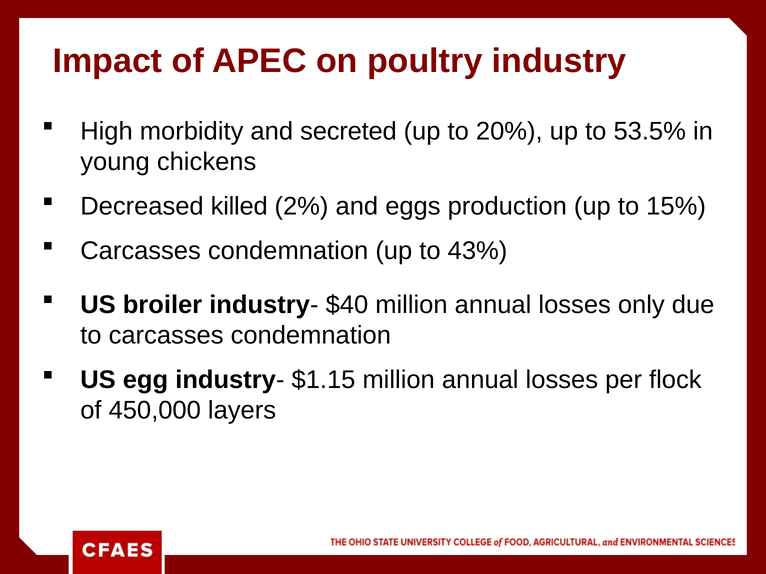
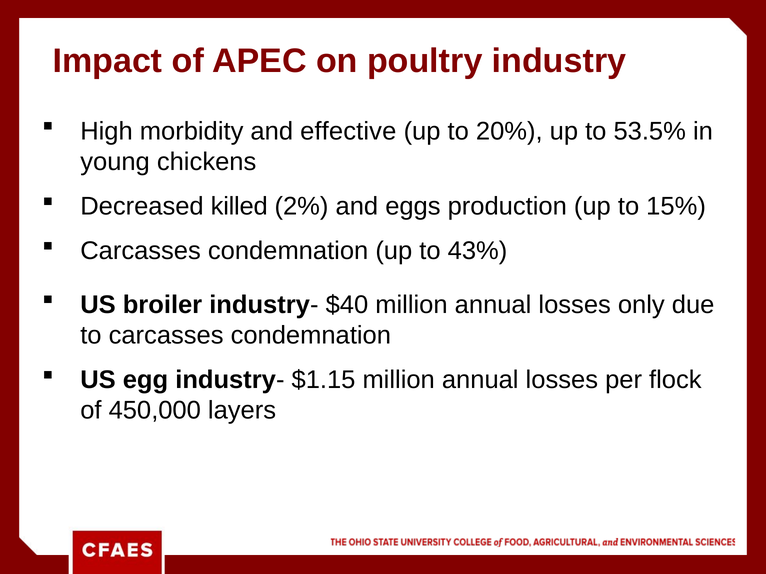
secreted: secreted -> effective (348, 131)
